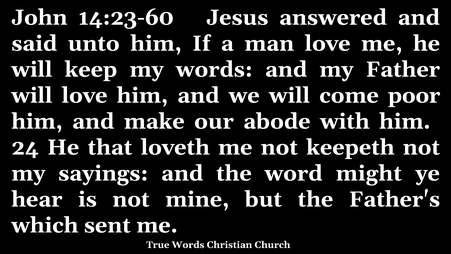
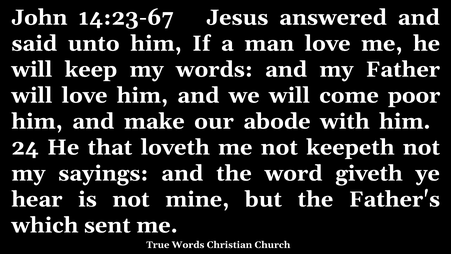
14:23-60: 14:23-60 -> 14:23-67 (126, 18)
might: might -> giveth (369, 173)
